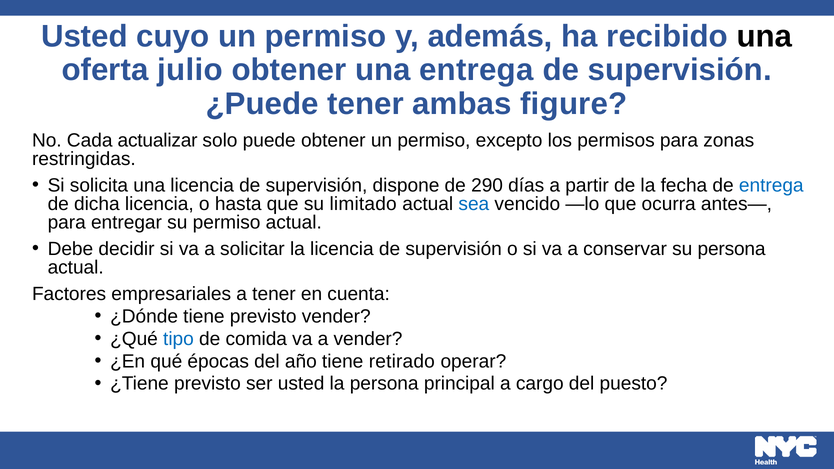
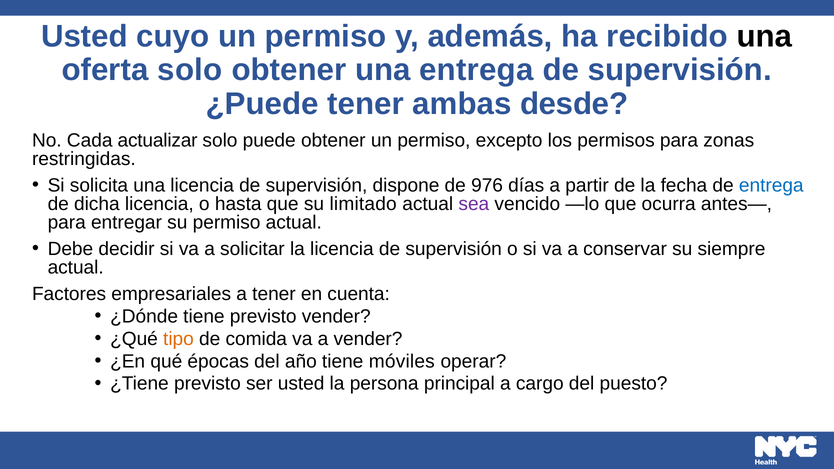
oferta julio: julio -> solo (190, 70)
figure: figure -> desde (574, 104)
290: 290 -> 976 (487, 185)
sea colour: blue -> purple (474, 204)
su persona: persona -> siempre (731, 249)
tipo colour: blue -> orange (178, 339)
retirado: retirado -> móviles (402, 361)
